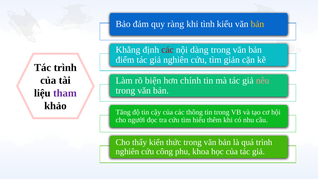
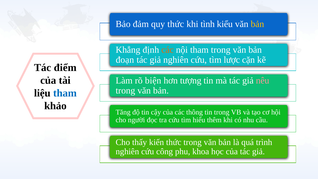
quy ràng: ràng -> thức (176, 24)
các colour: red -> orange (168, 50)
nội dàng: dàng -> tham (199, 50)
điểm: điểm -> đoạn (125, 60)
giản: giản -> lược (232, 60)
Tác trình: trình -> điểm (65, 68)
chính: chính -> tượng (191, 80)
tham colour: purple -> blue (65, 93)
